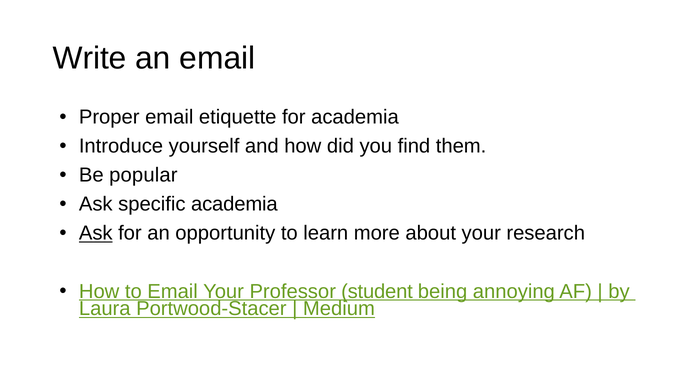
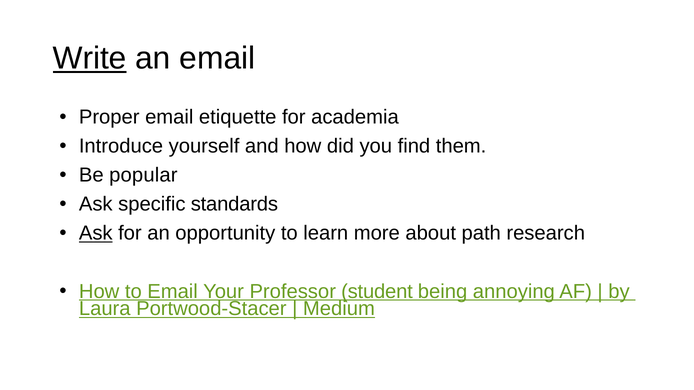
Write underline: none -> present (90, 58)
specific academia: academia -> standards (234, 204)
about your: your -> path (481, 234)
